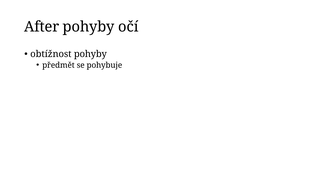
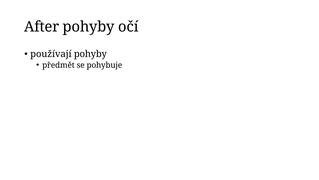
obtížnost: obtížnost -> používají (51, 54)
